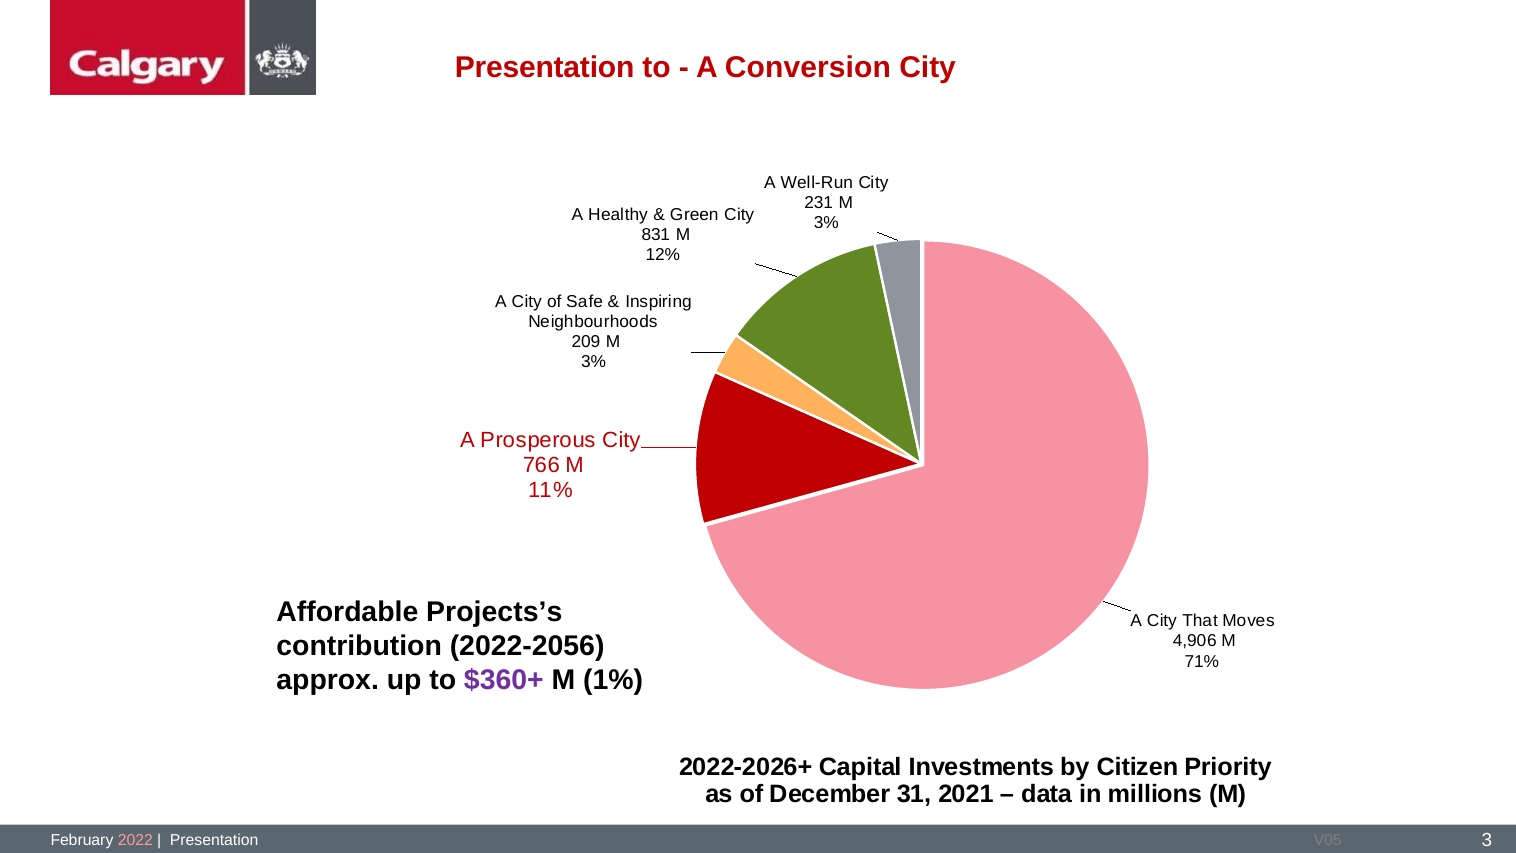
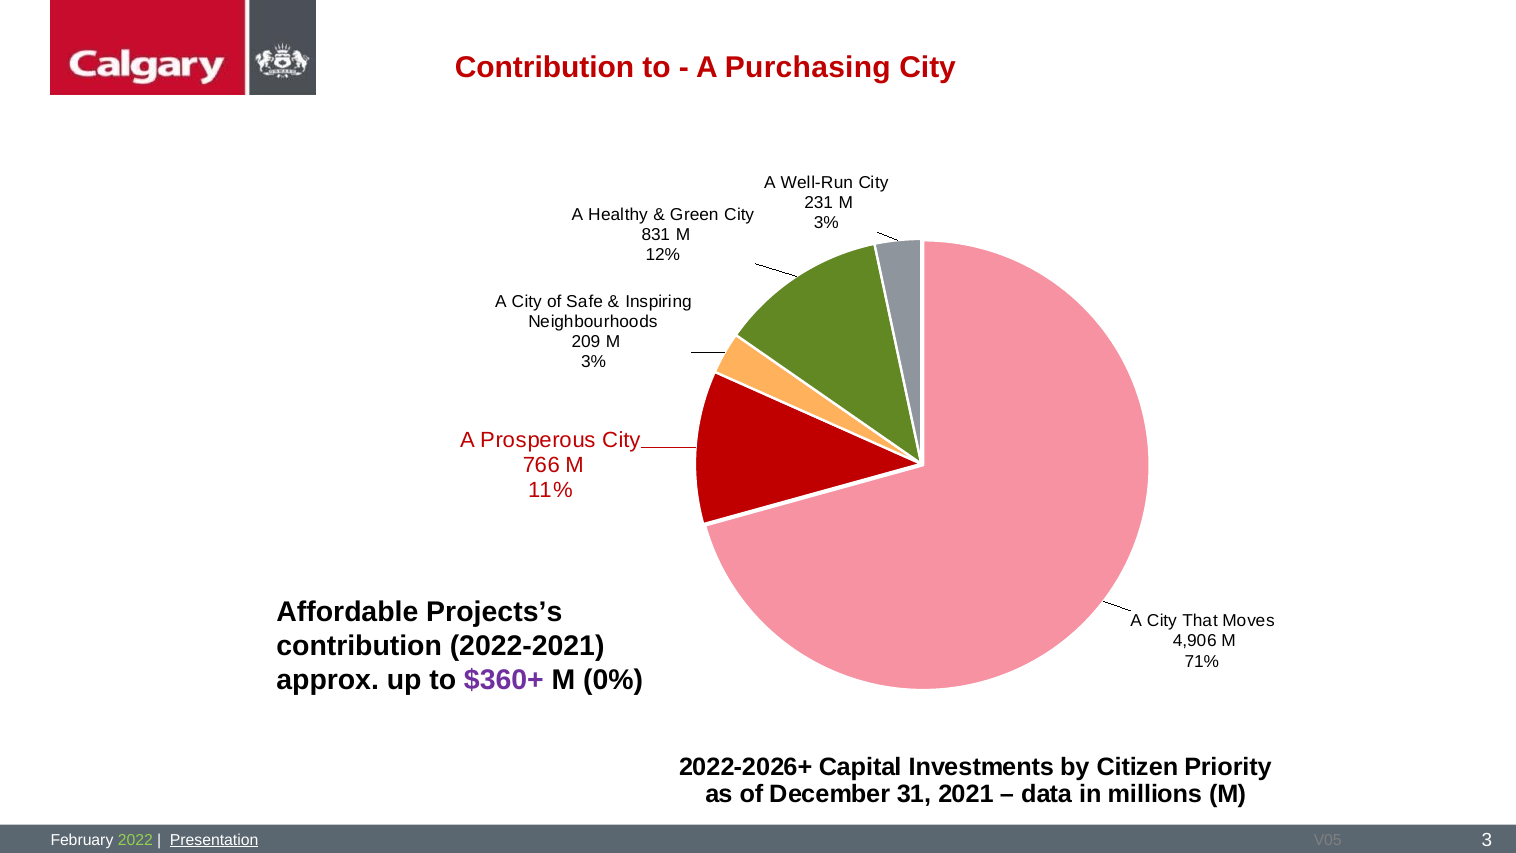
Presentation: Presentation -> Contribution (544, 67)
Conversion: Conversion -> Purchasing (808, 67)
2022-2056: 2022-2056 -> 2022-2021 (527, 646)
1%: 1% -> 0% (613, 680)
2022 colour: pink -> light green (135, 840)
Presentation underline: none -> present (214, 840)
